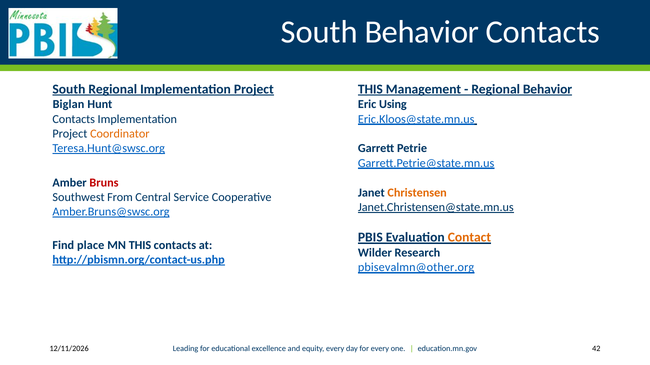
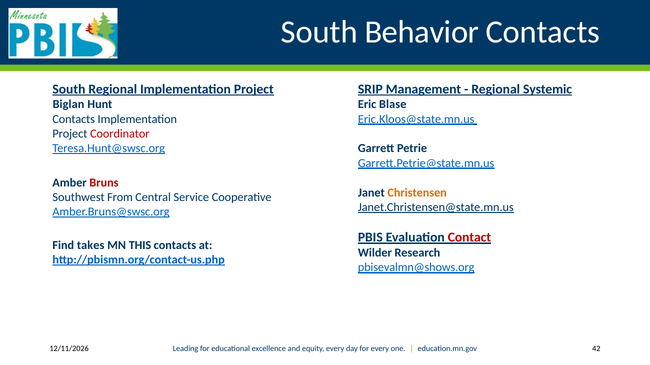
THIS: THIS -> SRIP (370, 89)
Regional Behavior: Behavior -> Systemic (548, 89)
Using: Using -> Blase (393, 105)
Coordinator colour: orange -> red (120, 134)
Contact colour: orange -> red (469, 238)
place: place -> takes (91, 245)
pbisevalmn@other.org: pbisevalmn@other.org -> pbisevalmn@shows.org (416, 268)
